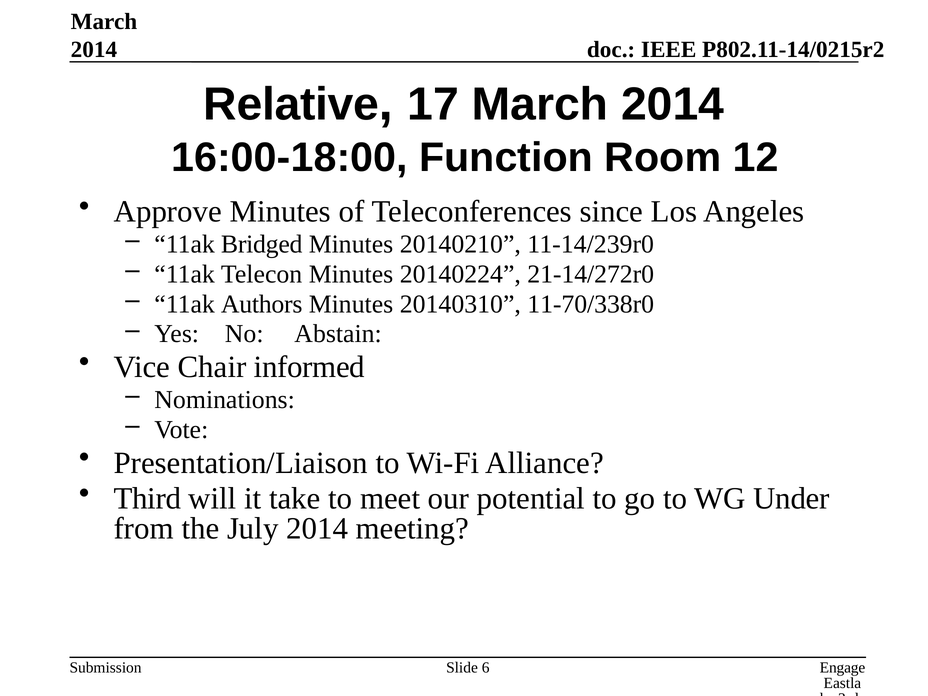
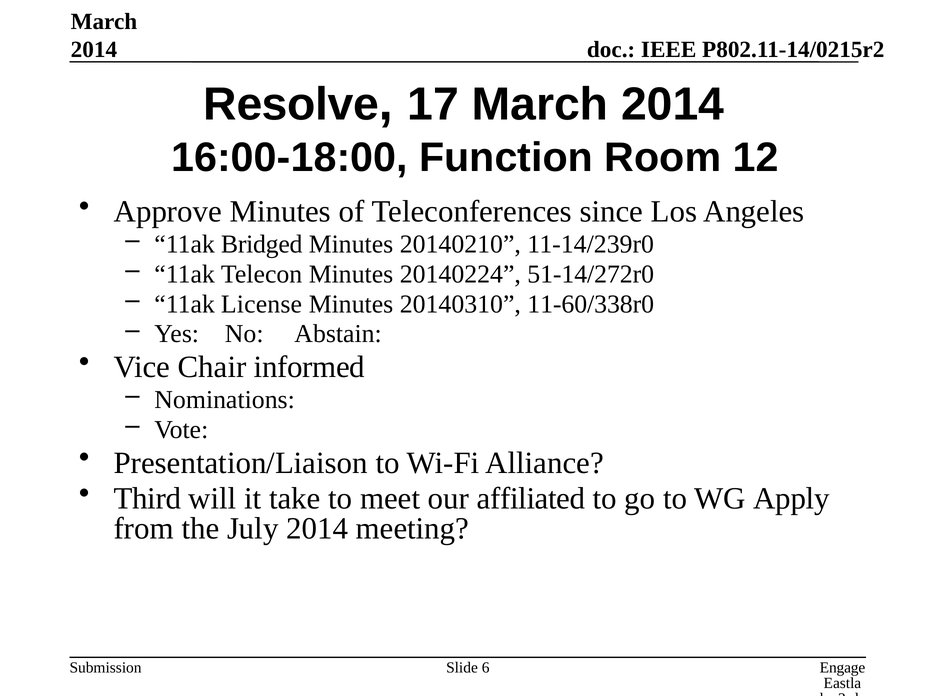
Relative: Relative -> Resolve (291, 104)
21-14/272r0: 21-14/272r0 -> 51-14/272r0 (591, 274)
Authors: Authors -> License (261, 304)
11-70/338r0: 11-70/338r0 -> 11-60/338r0 (591, 304)
potential: potential -> affiliated (531, 499)
Under: Under -> Apply (791, 499)
